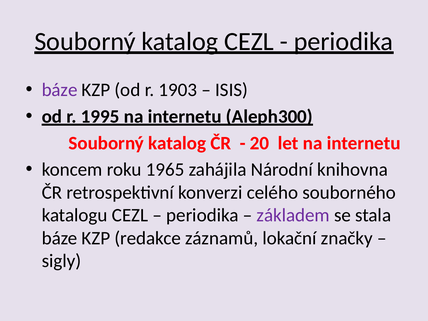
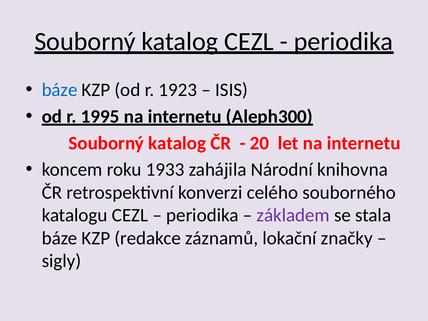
báze colour: purple -> blue (60, 90)
1903: 1903 -> 1923 (178, 90)
1965: 1965 -> 1933 (165, 170)
